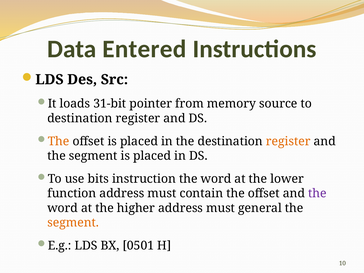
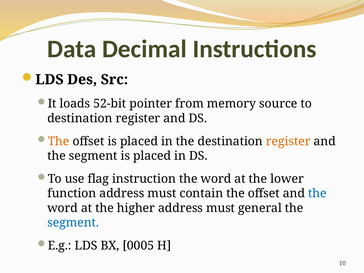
Entered: Entered -> Decimal (144, 49)
31-bit: 31-bit -> 52-bit (110, 104)
bits: bits -> flag (98, 179)
the colour: purple -> blue (317, 193)
segment colour: orange -> blue (73, 223)
0501: 0501 -> 0005 (138, 246)
